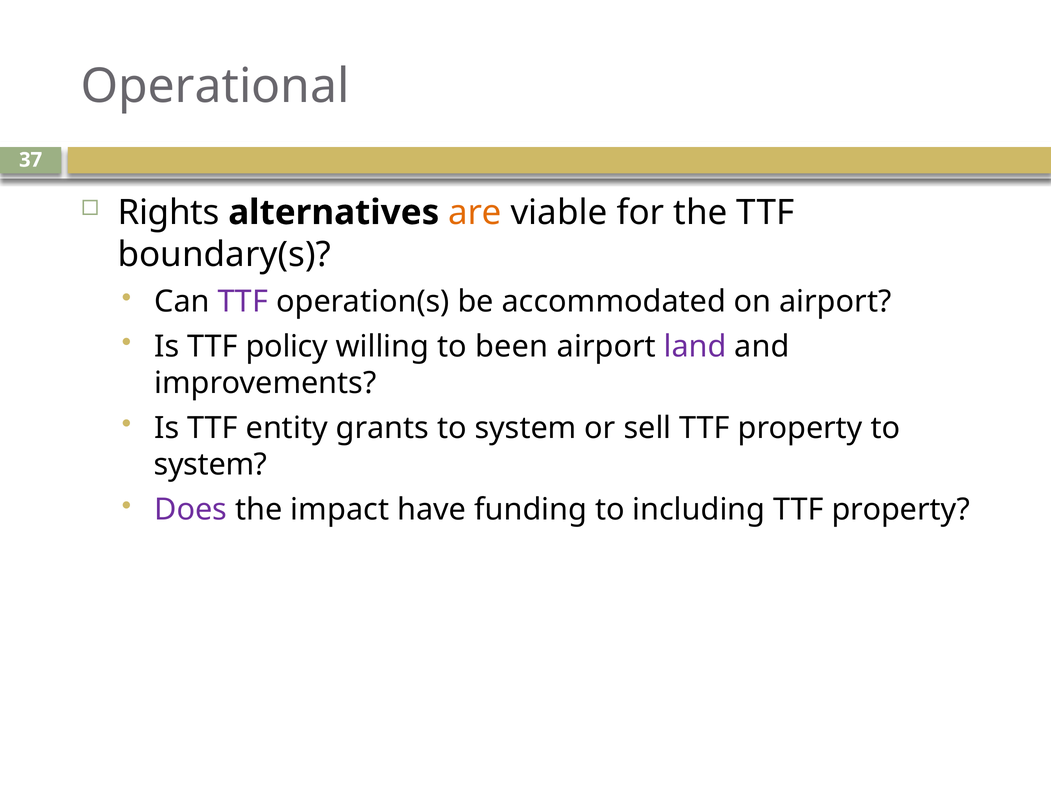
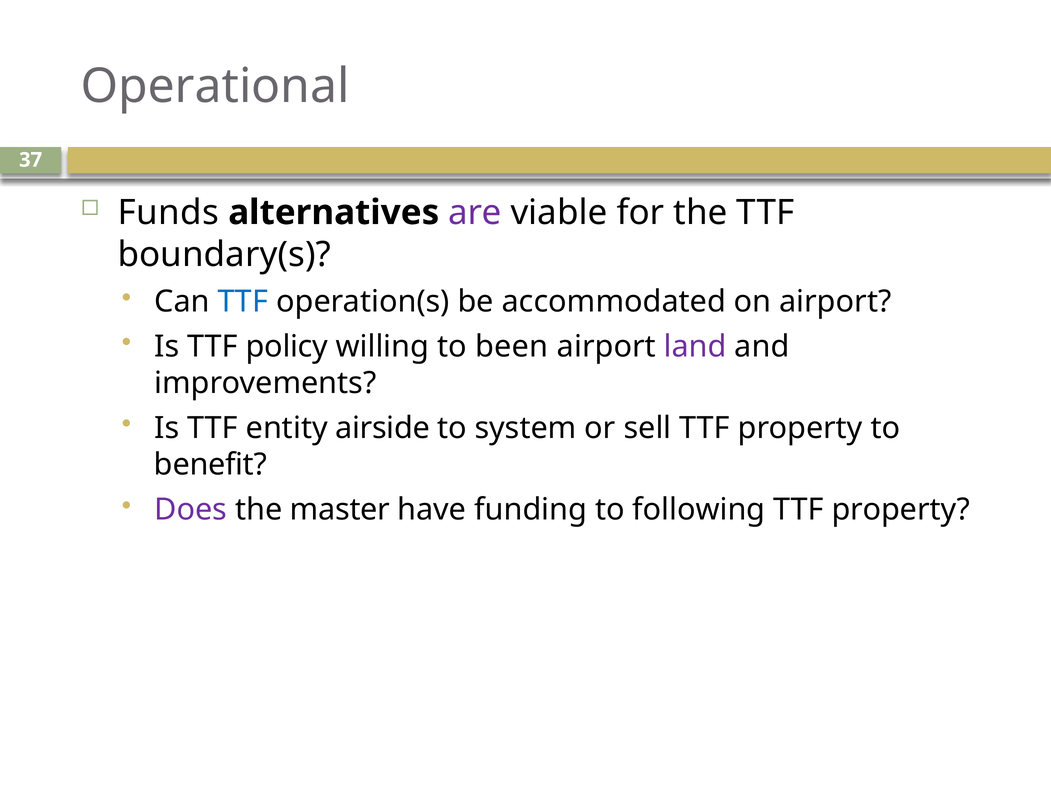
Rights: Rights -> Funds (168, 213)
are colour: orange -> purple (475, 213)
TTF colour: purple -> blue (243, 302)
grants: grants -> airside (383, 428)
system: system -> benefit (211, 465)
impact: impact -> master (340, 510)
including: including -> following (699, 510)
